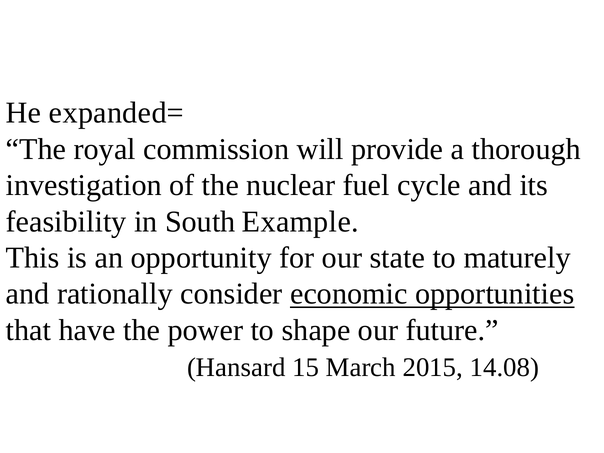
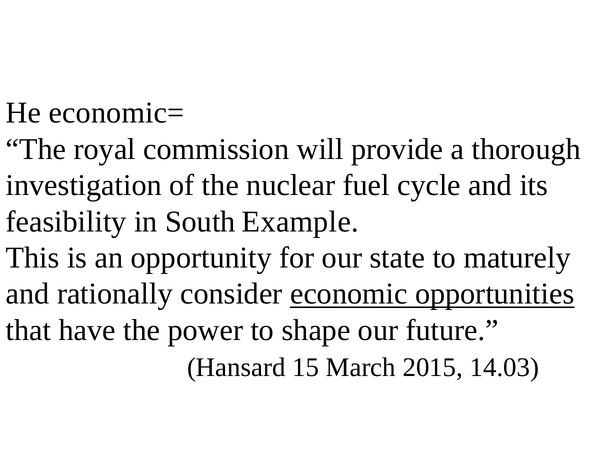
expanded=: expanded= -> economic= (117, 113)
14.08: 14.08 -> 14.03 (504, 368)
